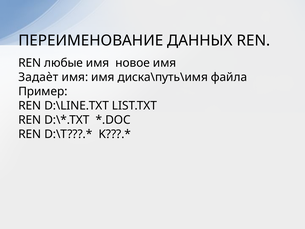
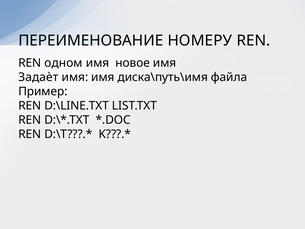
ДАННЫХ: ДАННЫХ -> НОМЕРУ (200, 41)
любые: любые -> одном (64, 63)
